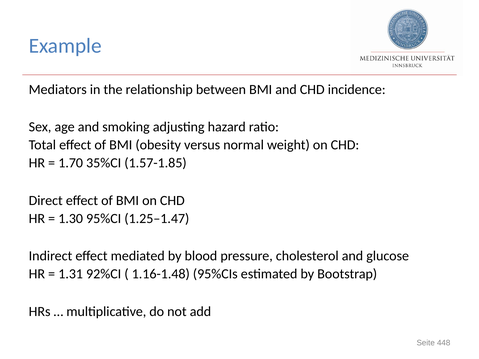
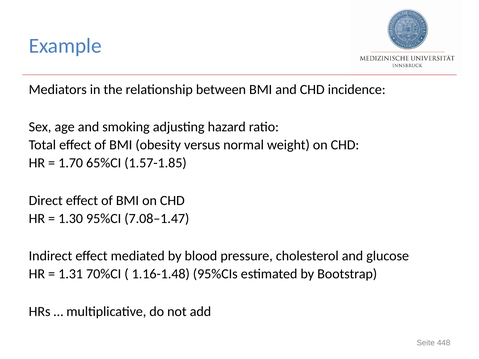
35%CI: 35%CI -> 65%CI (104, 163)
1.25–1.47: 1.25–1.47 -> 7.08–1.47 (157, 219)
92%CI: 92%CI -> 70%CI (104, 274)
